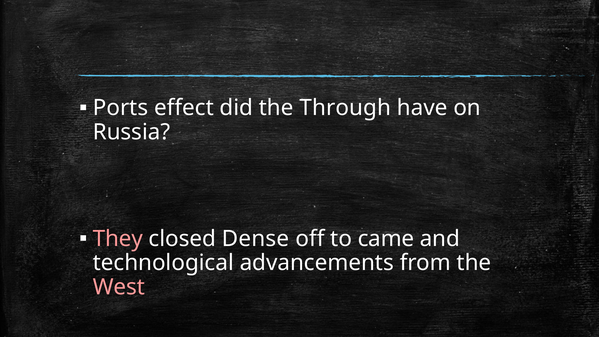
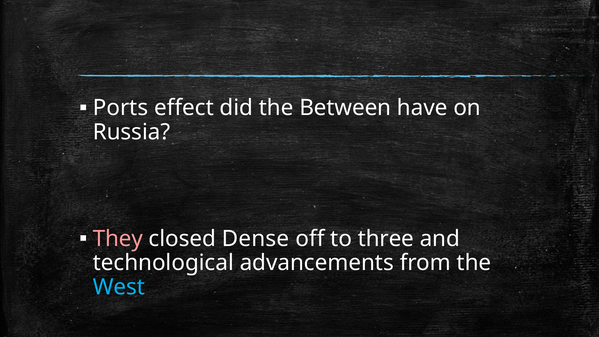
Through: Through -> Between (345, 108)
came: came -> three (386, 239)
West colour: pink -> light blue (119, 287)
